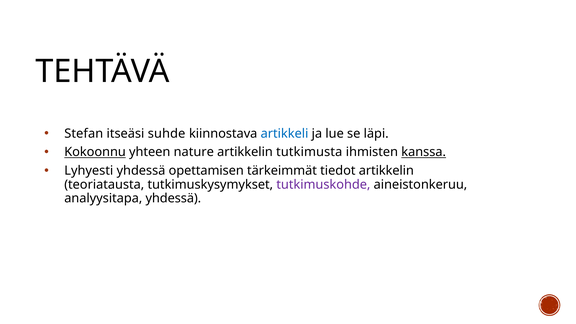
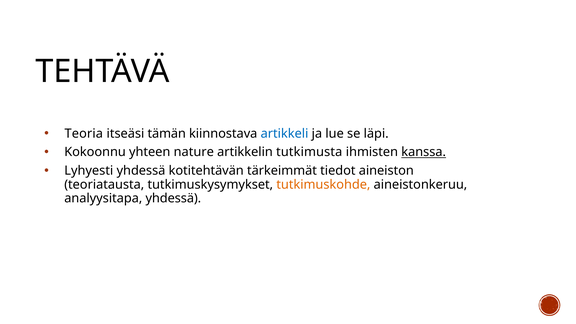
Stefan: Stefan -> Teoria (84, 133)
suhde: suhde -> tämän (167, 133)
Kokoonnu underline: present -> none (95, 152)
opettamisen: opettamisen -> kotitehtävän (206, 171)
tiedot artikkelin: artikkelin -> aineiston (386, 171)
tutkimuskohde colour: purple -> orange (323, 185)
